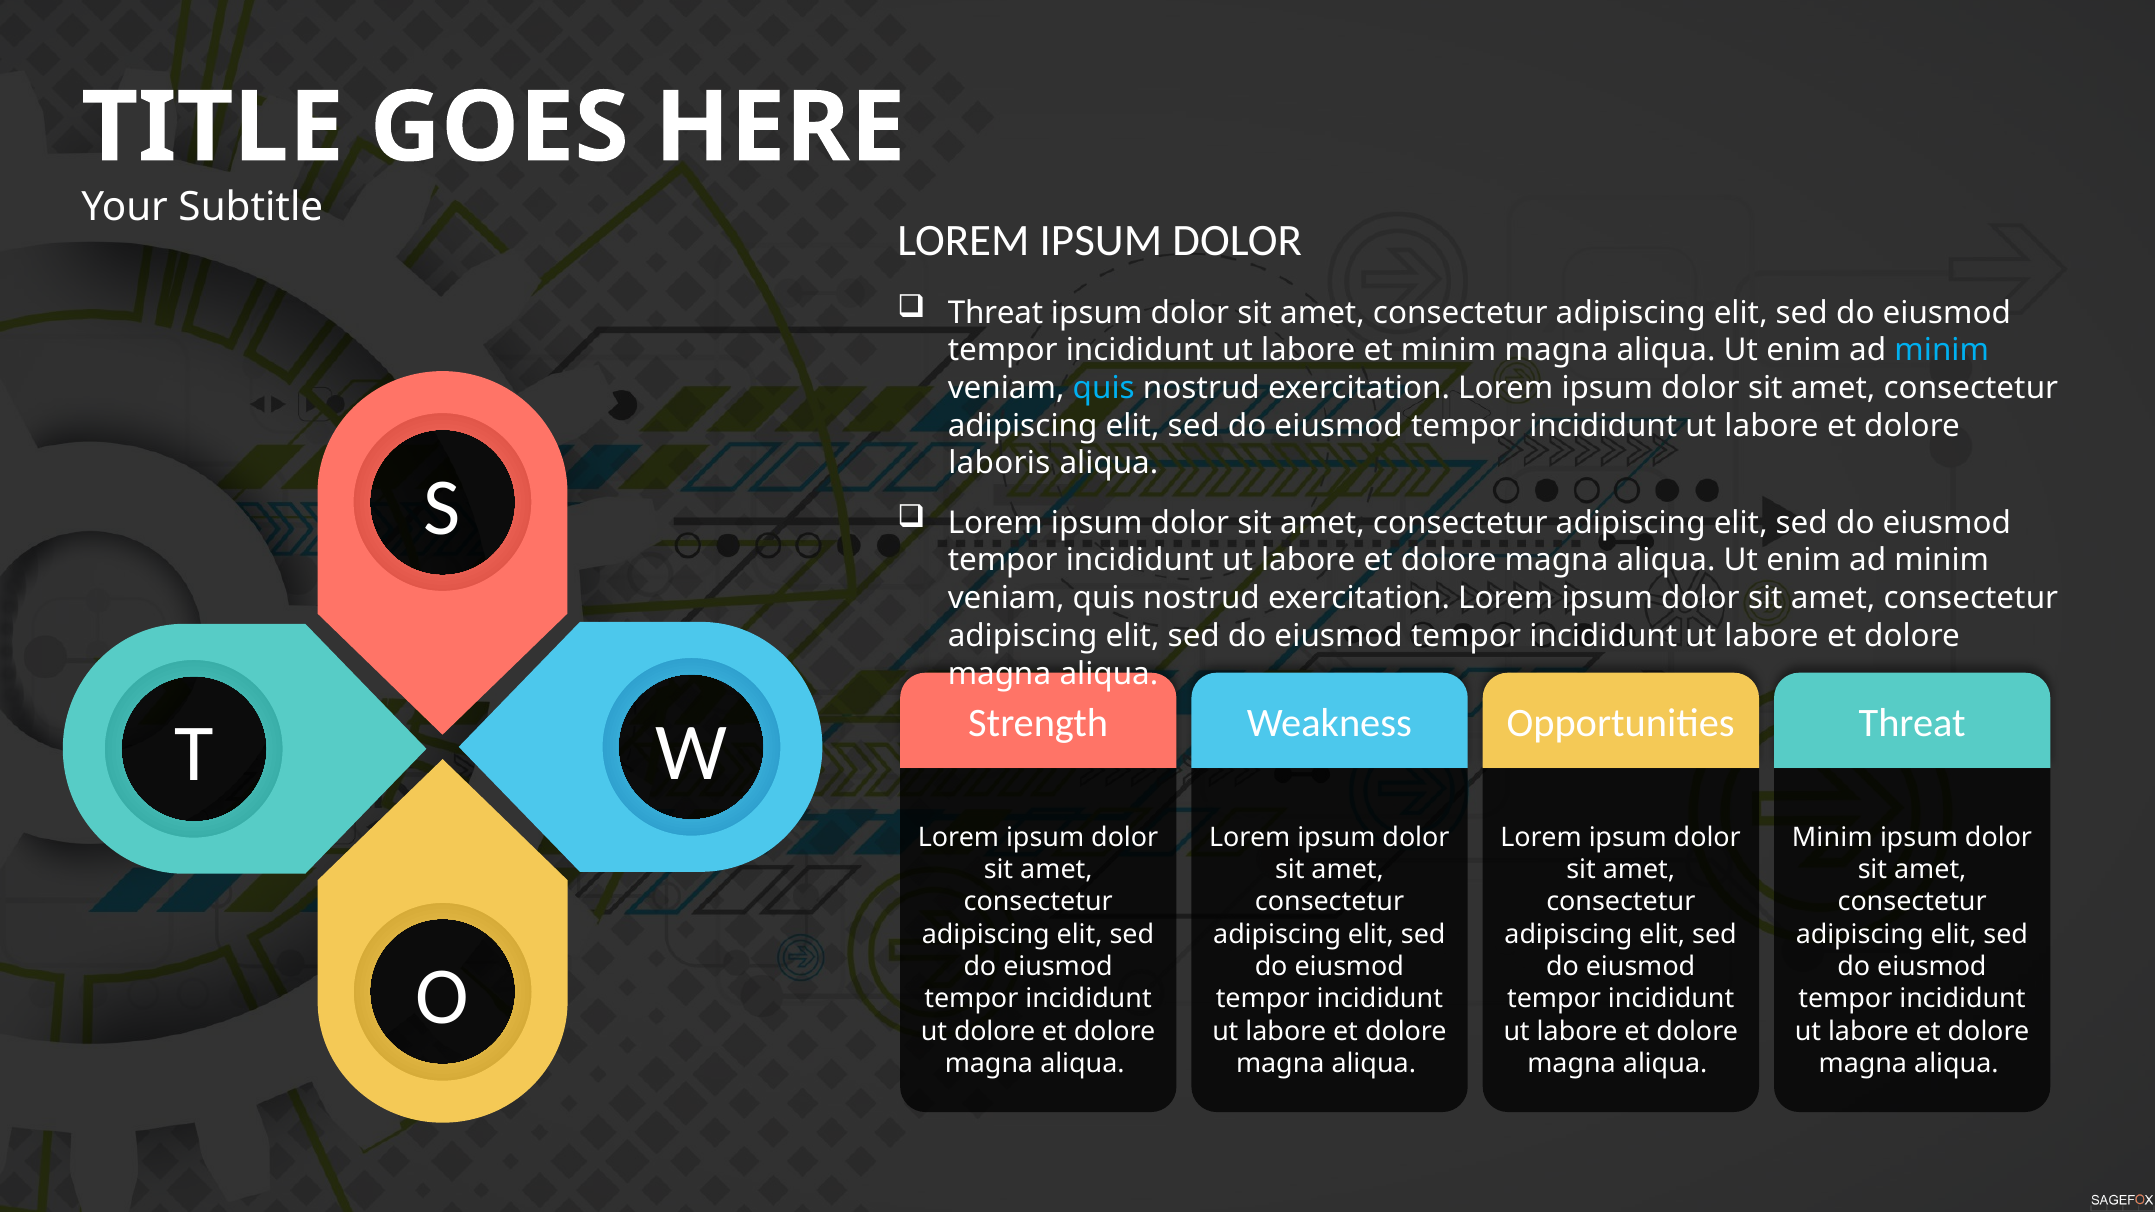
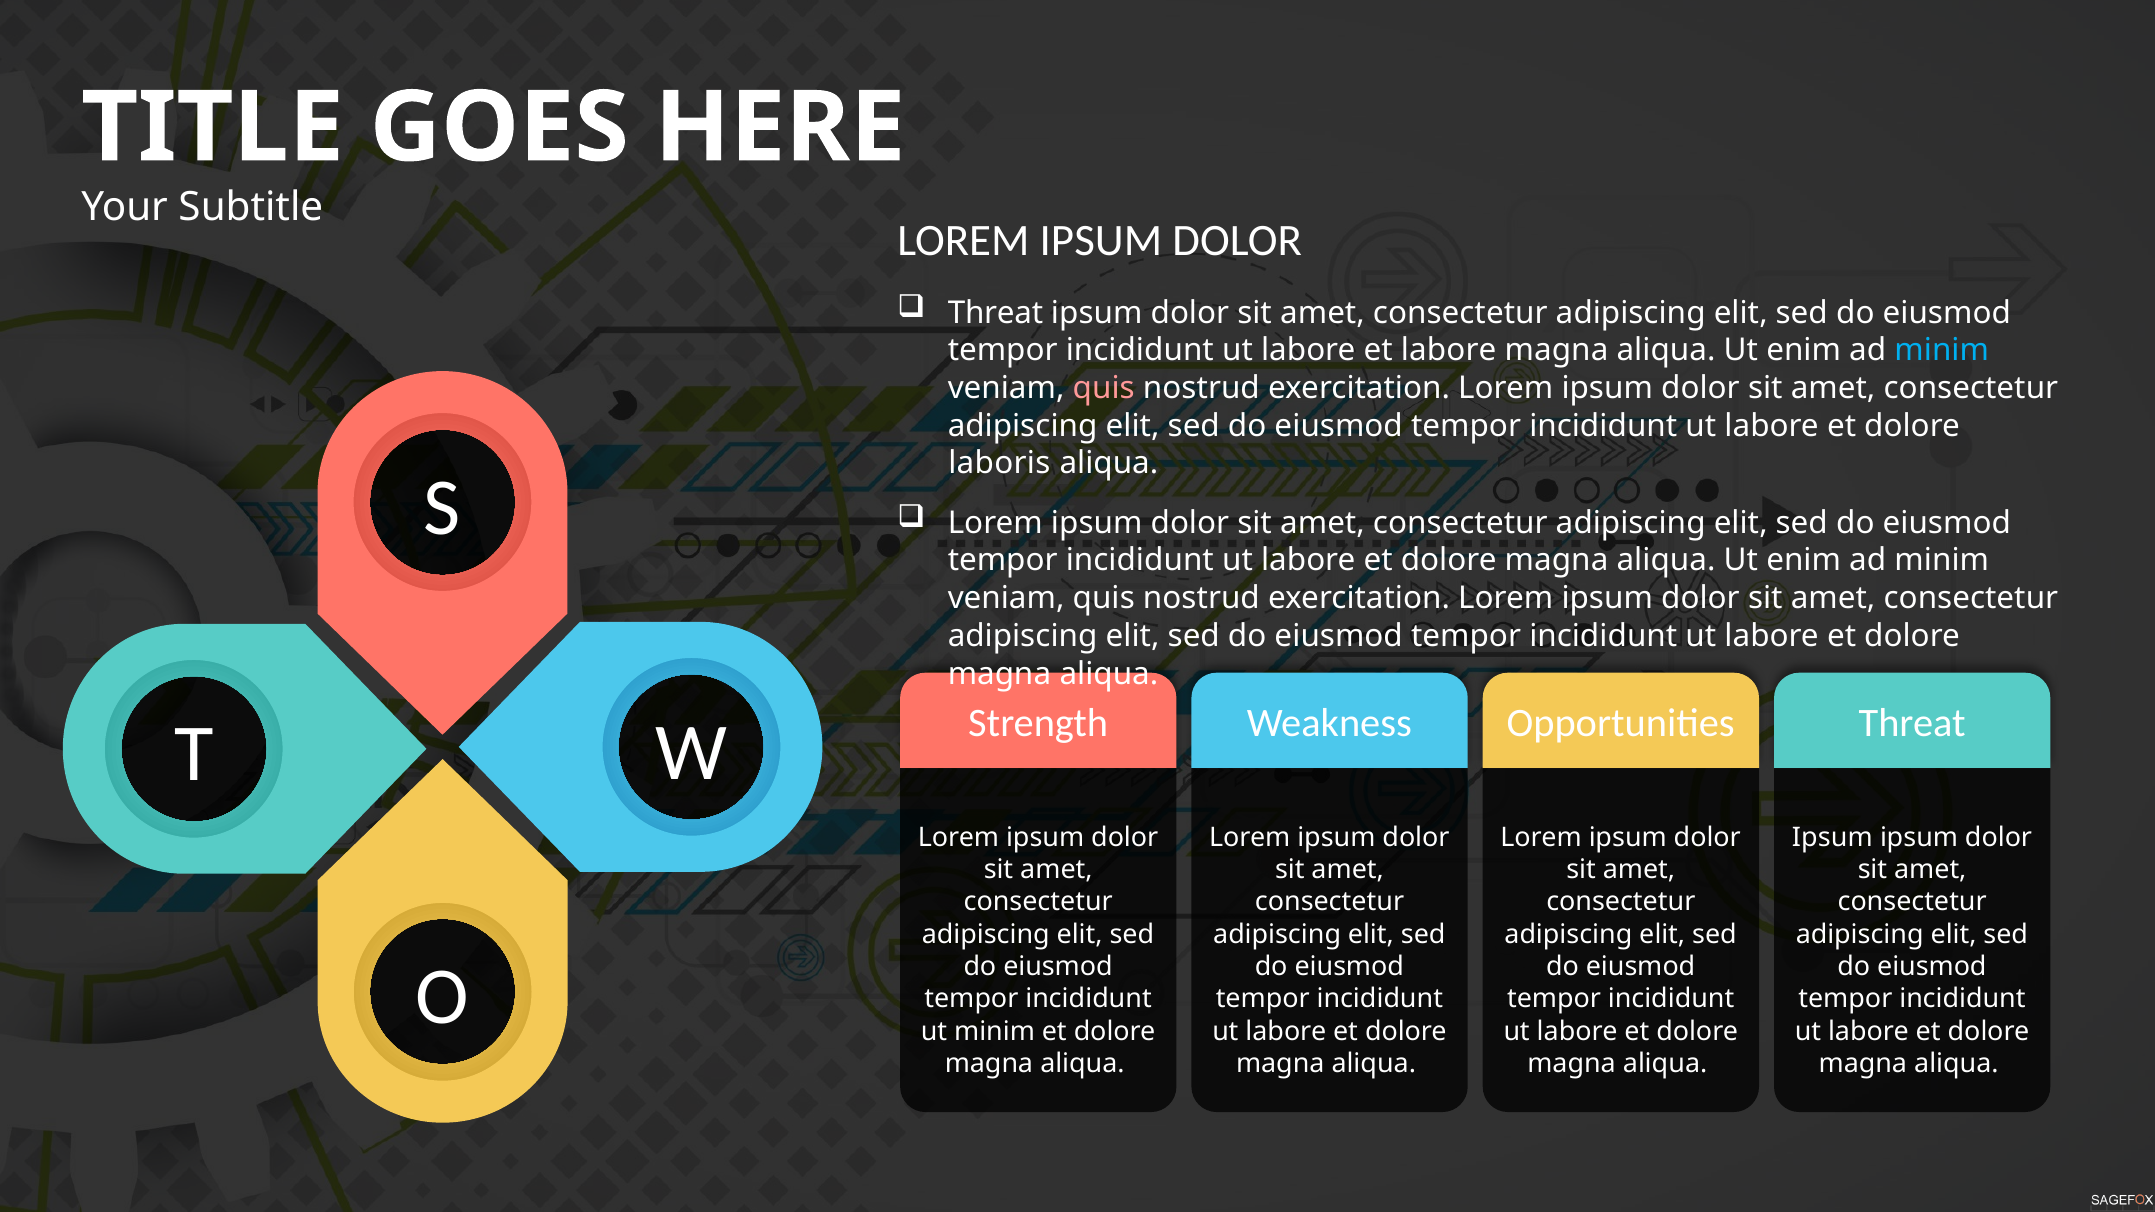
et minim: minim -> labore (1449, 350)
quis colour: light blue -> pink (1104, 388)
Minim: Minim -> Ipsum (1832, 837)
ut dolore: dolore -> minim (995, 1031)
